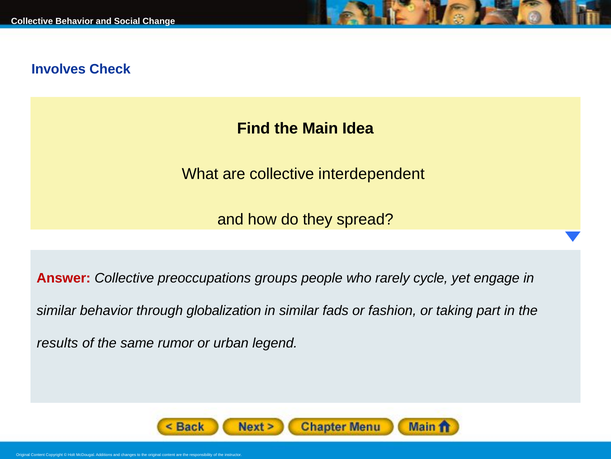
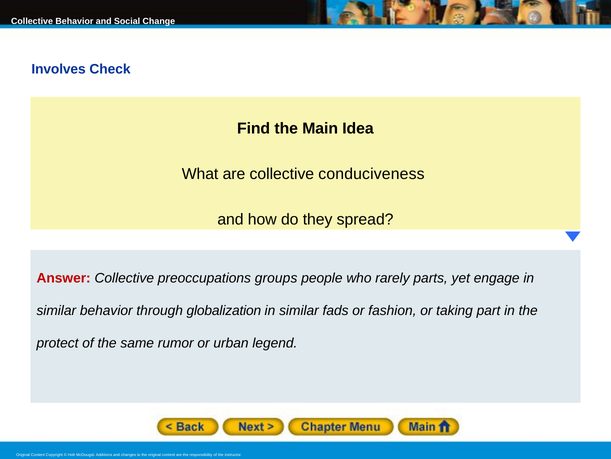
interdependent: interdependent -> conduciveness (371, 174)
cycle: cycle -> parts (431, 278)
results: results -> protect (58, 343)
